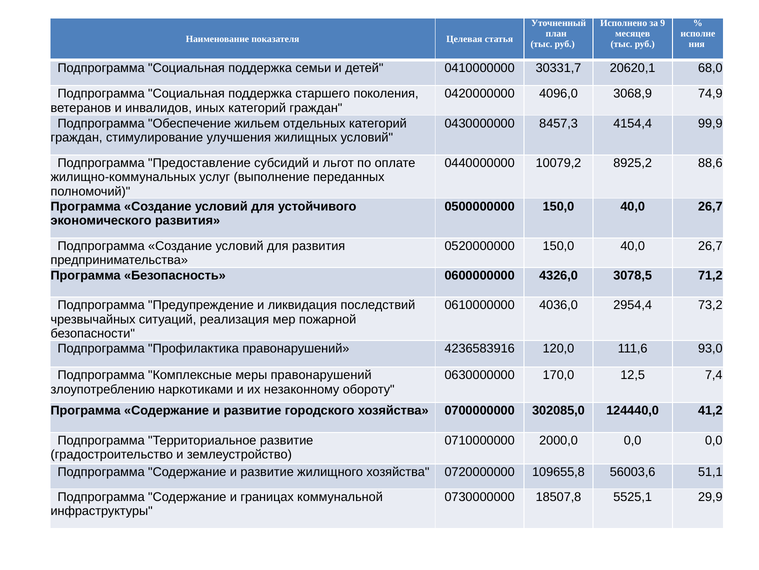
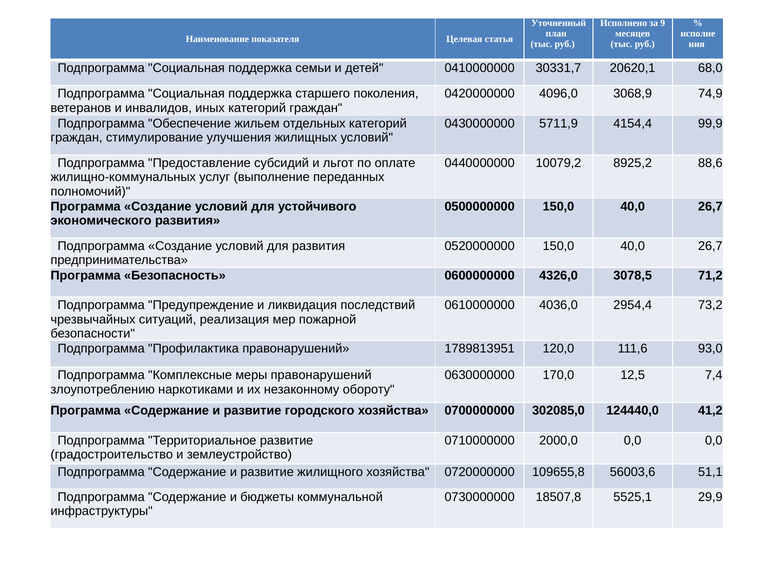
8457,3: 8457,3 -> 5711,9 (559, 123)
4236583916: 4236583916 -> 1789813951 (480, 348)
границах: границах -> бюджеты (267, 496)
